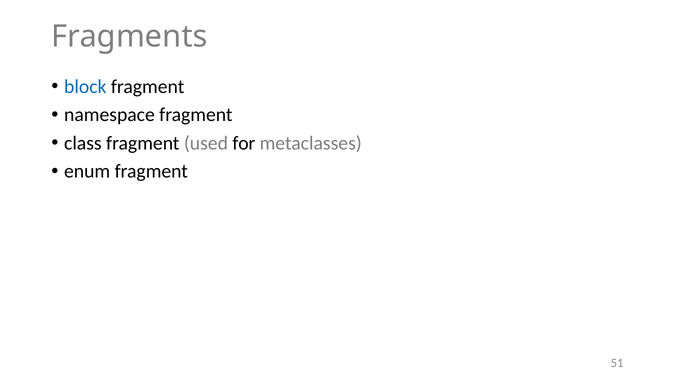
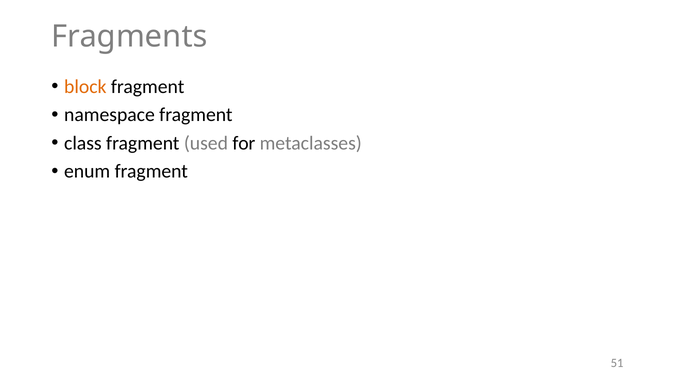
block colour: blue -> orange (85, 86)
